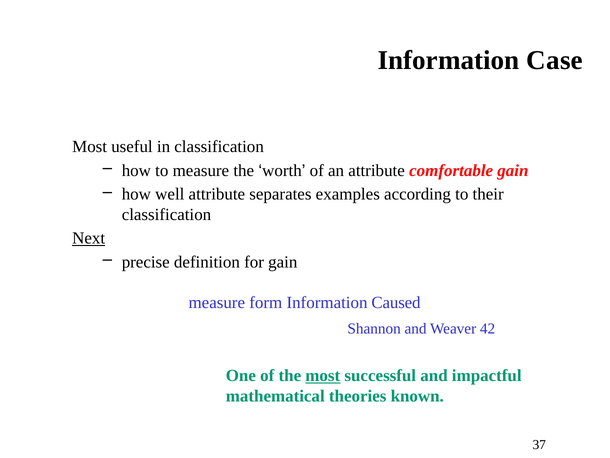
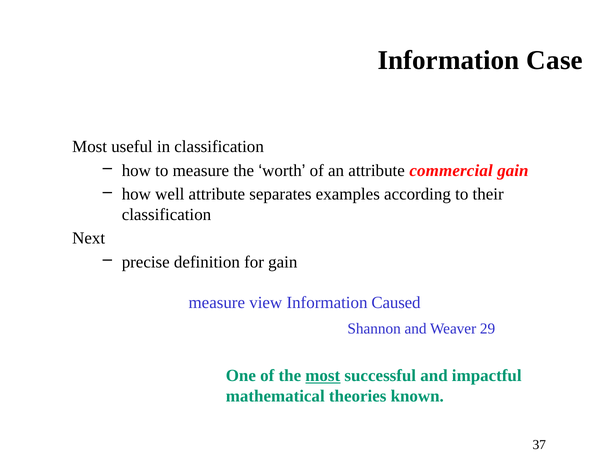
comfortable: comfortable -> commercial (451, 170)
Next underline: present -> none (89, 238)
form: form -> view (266, 302)
42: 42 -> 29 (488, 328)
